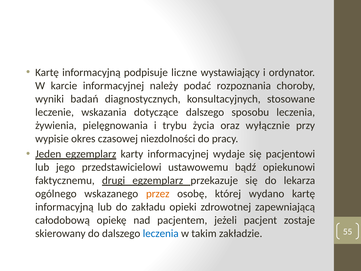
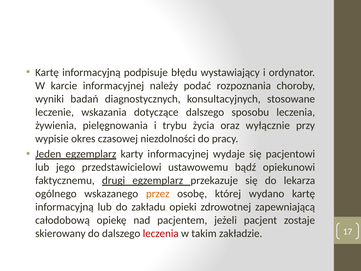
liczne: liczne -> błędu (184, 72)
leczenia colour: blue -> red (161, 233)
55: 55 -> 17 (348, 231)
